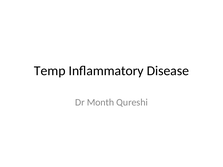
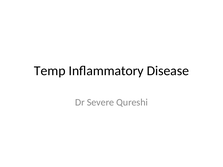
Month: Month -> Severe (100, 103)
